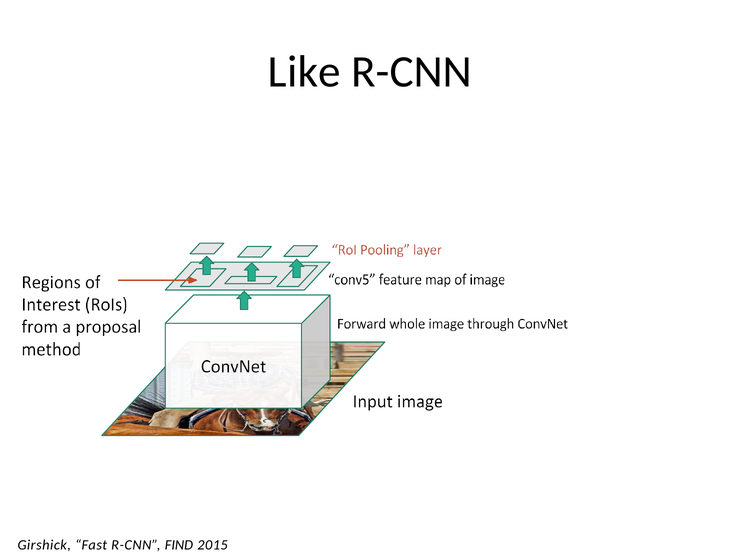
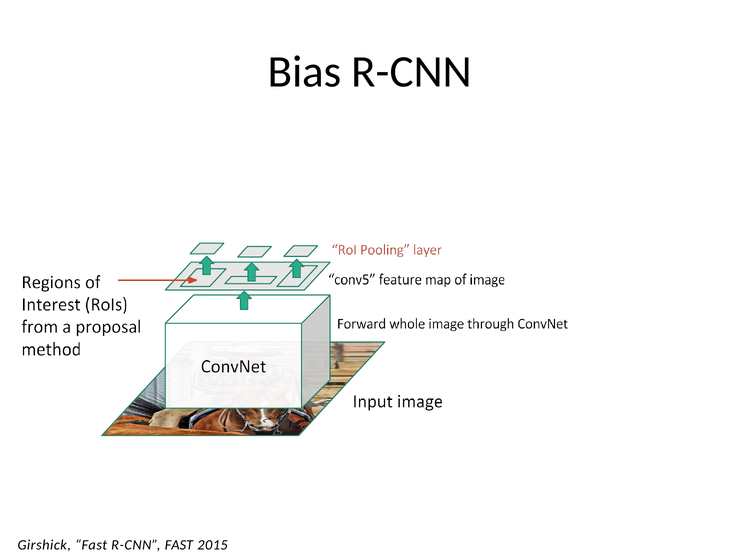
Like: Like -> Bias (305, 72)
R-CNN FIND: FIND -> FAST (179, 545)
